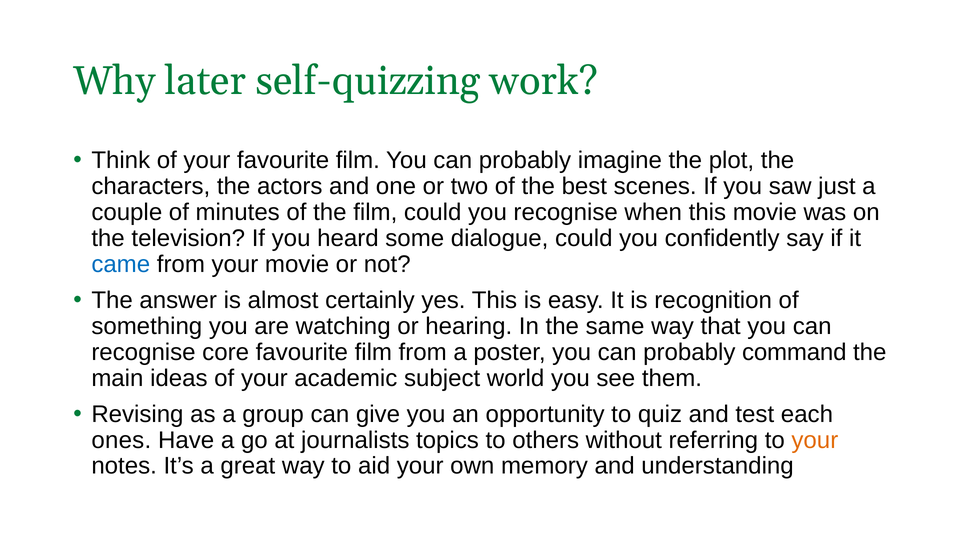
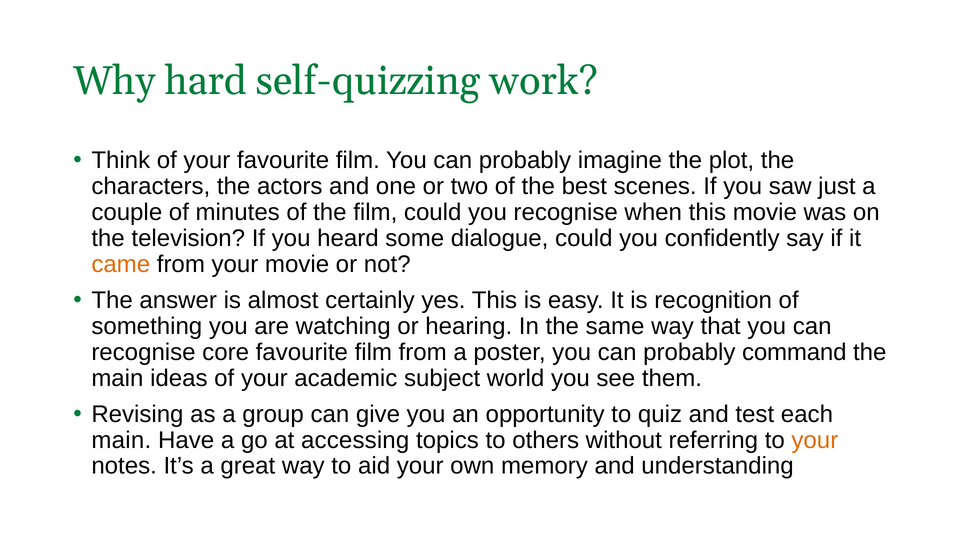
later: later -> hard (206, 81)
came colour: blue -> orange (121, 264)
ones: ones -> main (121, 440)
journalists: journalists -> accessing (355, 440)
